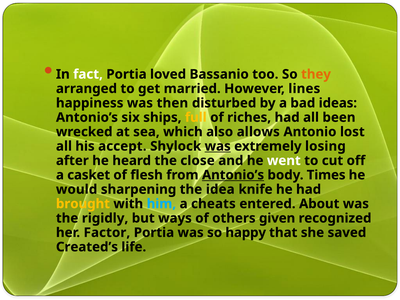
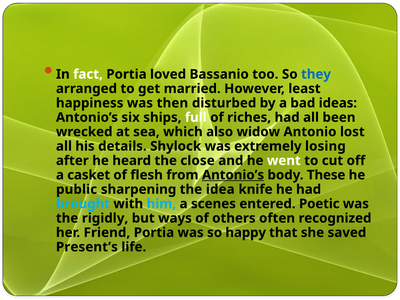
they colour: orange -> blue (316, 74)
lines: lines -> least (304, 89)
full colour: yellow -> white (196, 117)
allows: allows -> widow (258, 132)
accept: accept -> details (122, 146)
was underline: present -> none (218, 146)
Times: Times -> These (326, 175)
would: would -> public (77, 189)
brought colour: yellow -> light blue (83, 204)
cheats: cheats -> scenes (213, 204)
About: About -> Poetic (319, 204)
given: given -> often (277, 218)
Factor: Factor -> Friend (107, 233)
Created’s: Created’s -> Present’s (87, 247)
